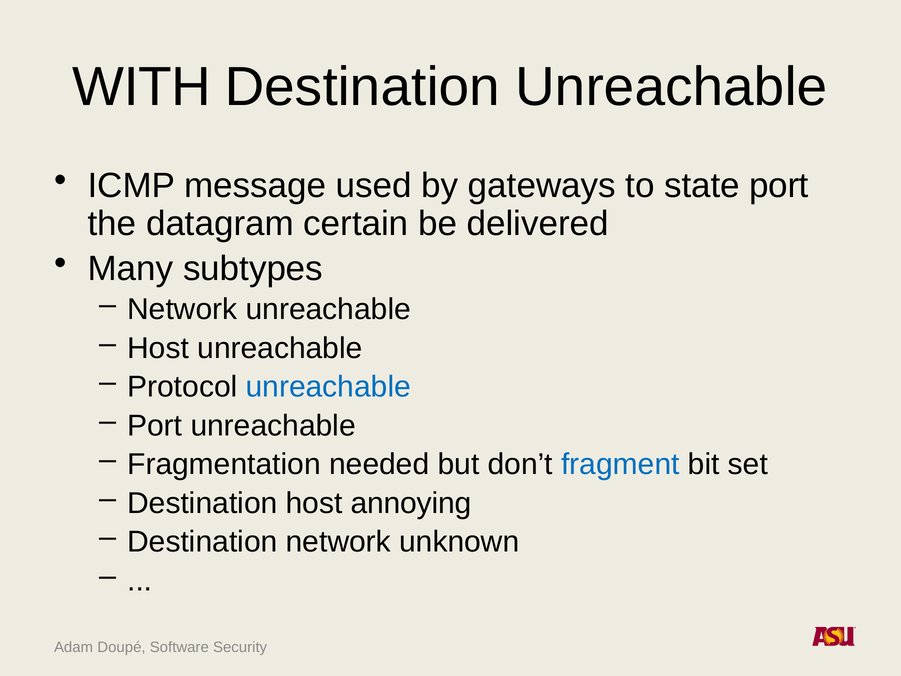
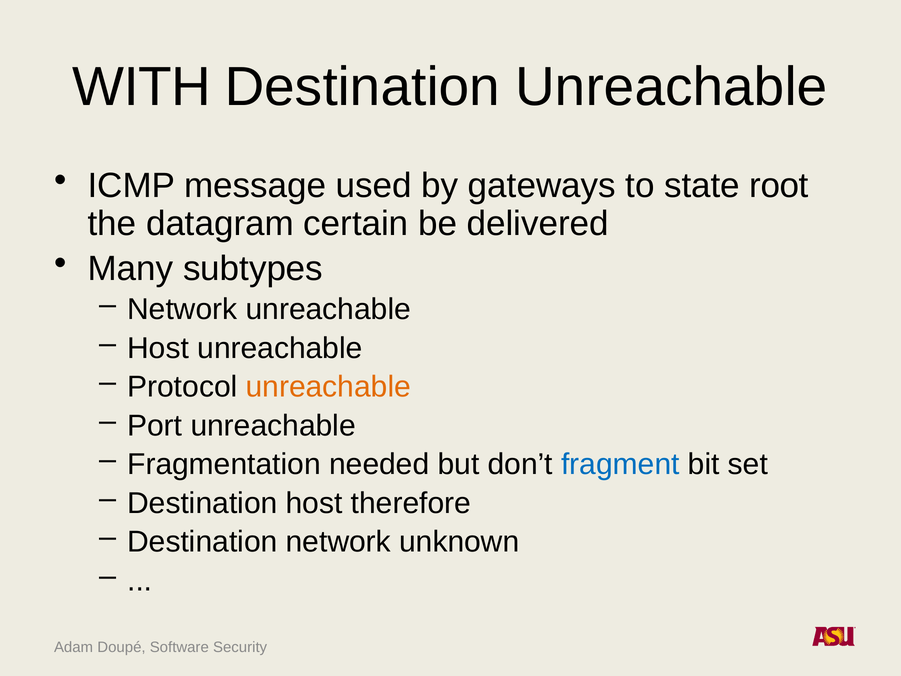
state port: port -> root (779, 186)
unreachable colour: blue -> orange (328, 387)
annoying: annoying -> therefore (411, 503)
